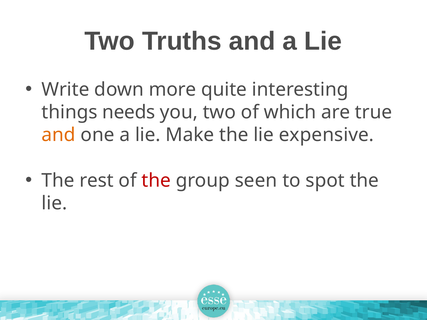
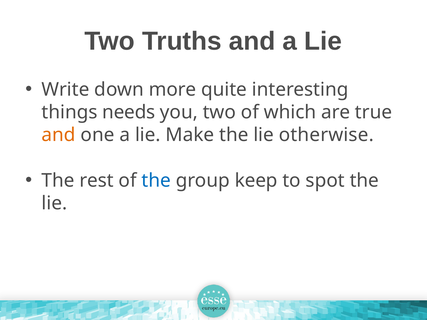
expensive: expensive -> otherwise (326, 135)
the colour: red -> blue (156, 181)
seen: seen -> keep (256, 181)
